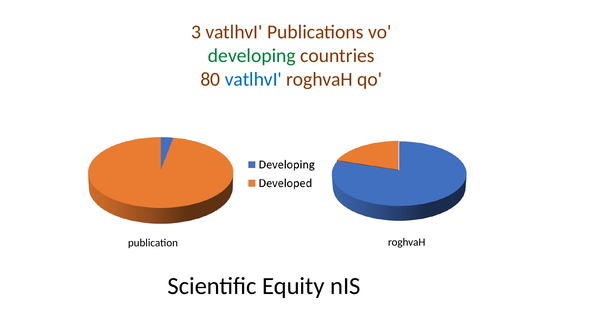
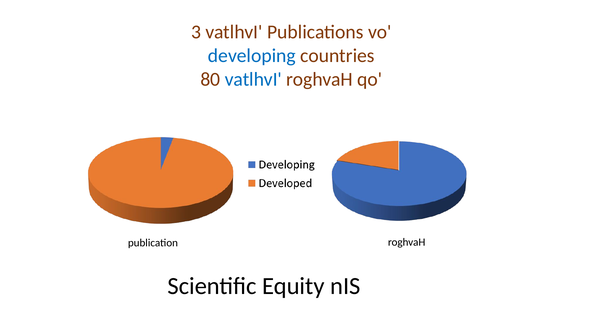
developing colour: green -> blue (252, 56)
